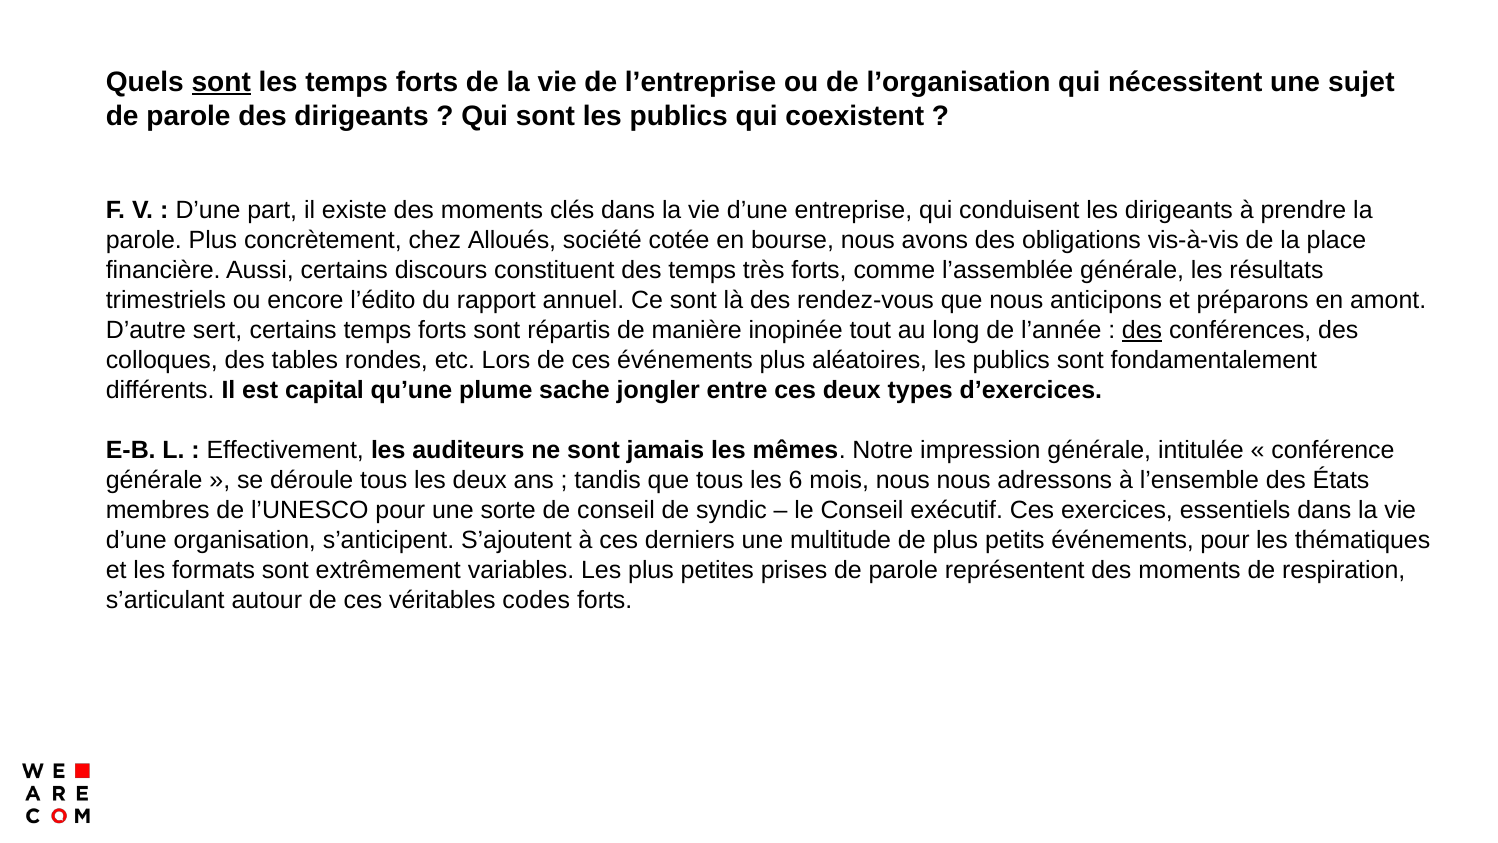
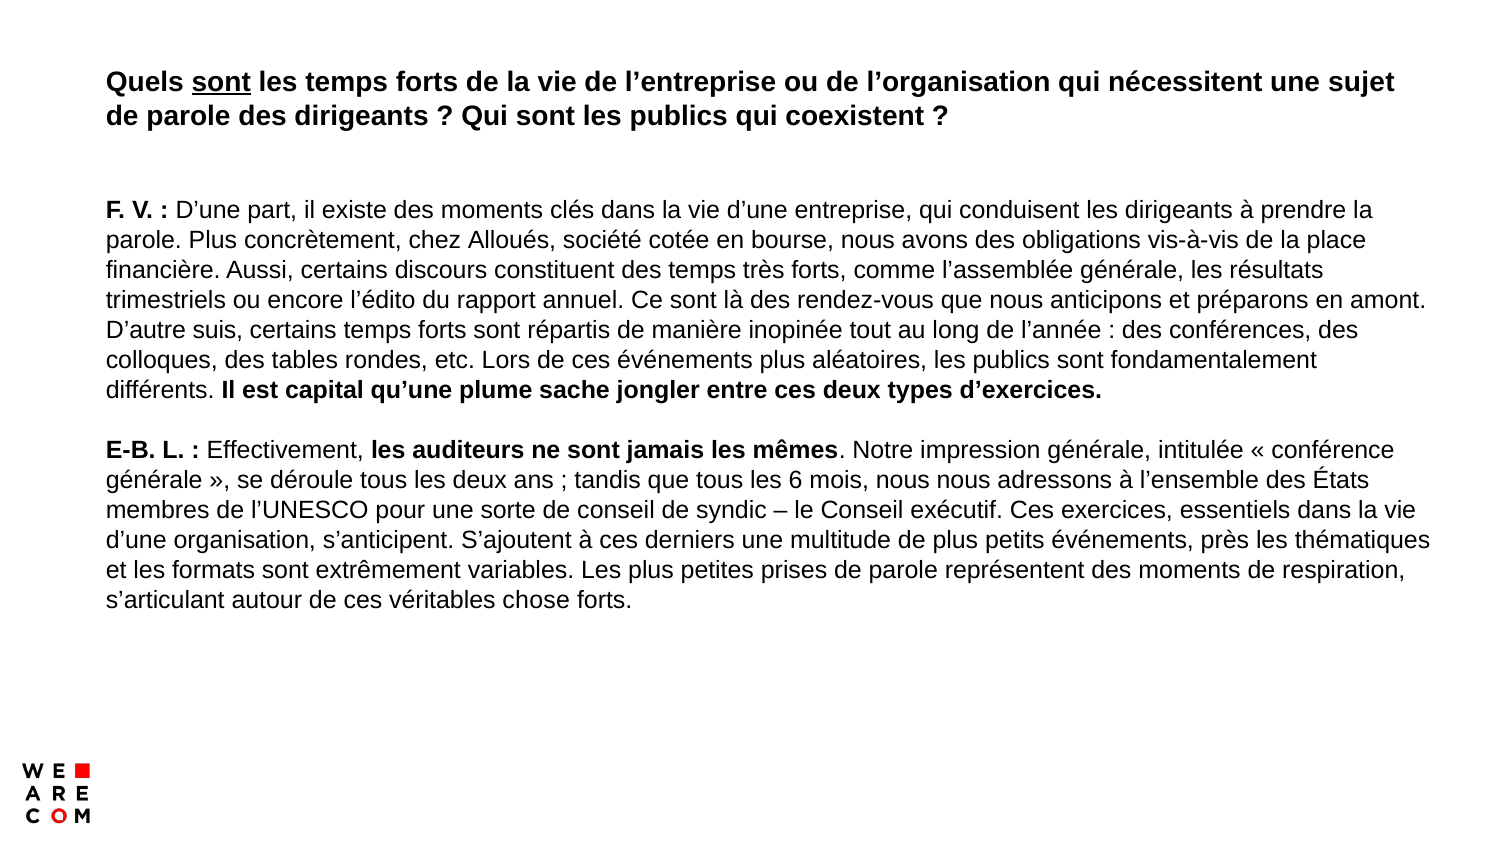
sert: sert -> suis (218, 330)
des underline: present -> none (1142, 330)
événements pour: pour -> près (1225, 540)
codes: codes -> chose (536, 600)
